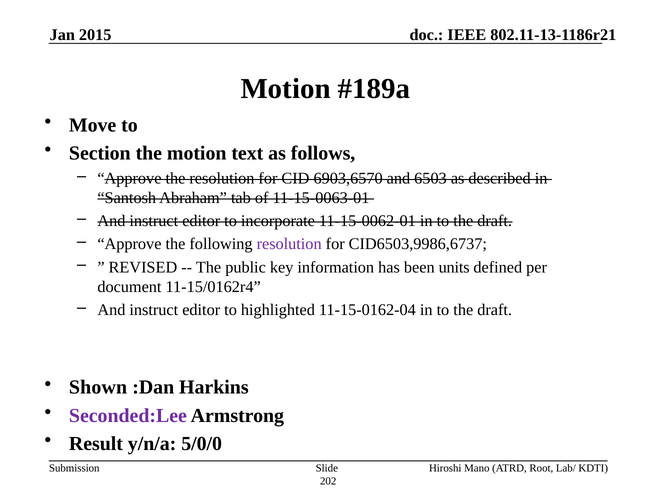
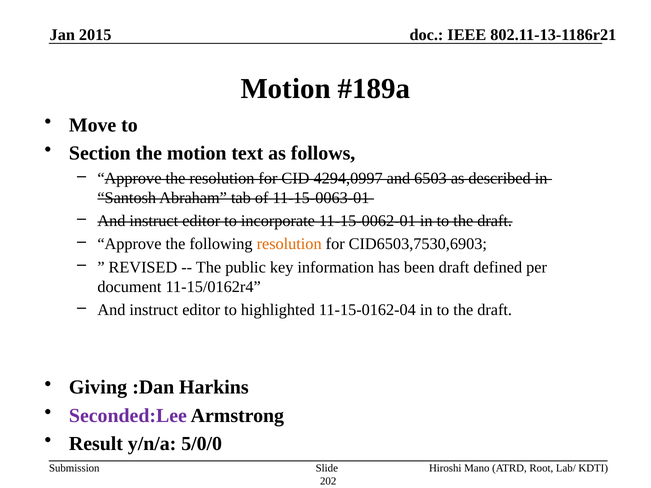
6903,6570: 6903,6570 -> 4294,0997 (348, 178)
resolution colour: purple -> orange (289, 244)
CID6503,9986,6737: CID6503,9986,6737 -> CID6503,7530,6903 (418, 244)
been units: units -> draft (454, 267)
Shown: Shown -> Giving (98, 388)
